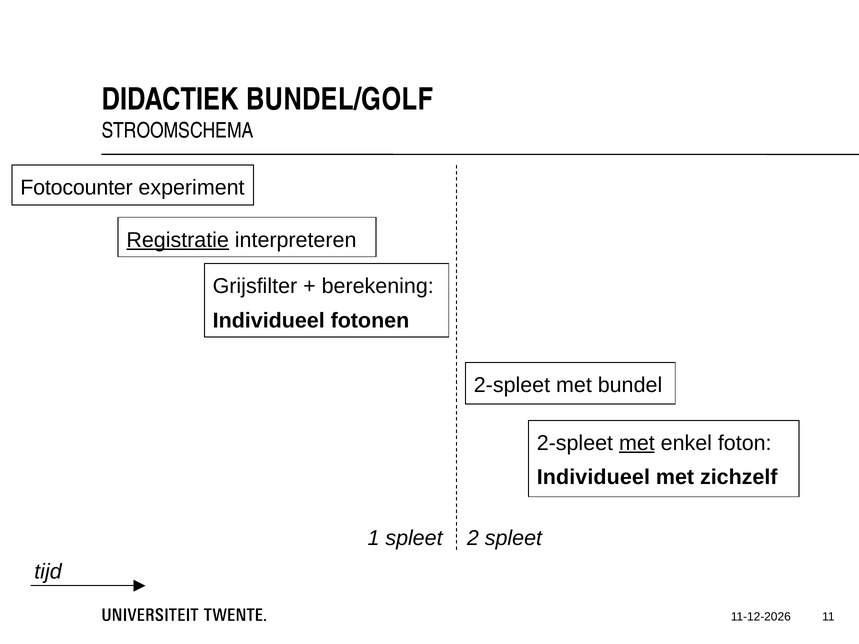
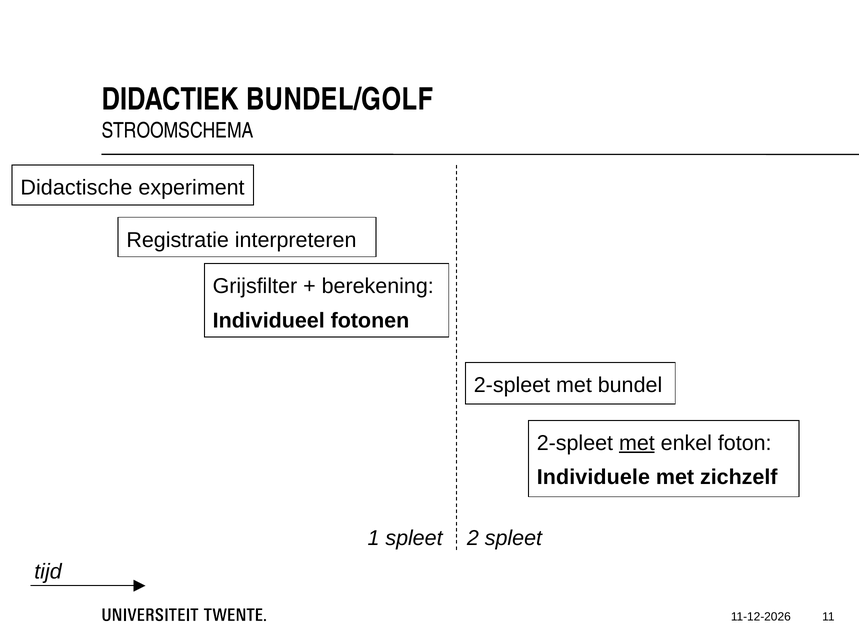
Fotocounter: Fotocounter -> Didactische (76, 188)
Registratie underline: present -> none (178, 240)
Individueel: Individueel -> Individuele (593, 477)
